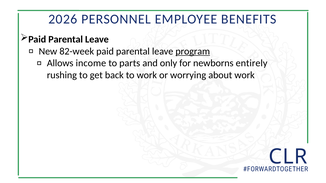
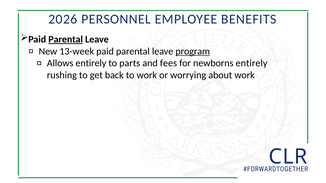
Parental underline: none -> present (66, 39)
82-week: 82-week -> 13-week (77, 51)
Allows income: income -> entirely (91, 63)
only: only -> fees (168, 63)
